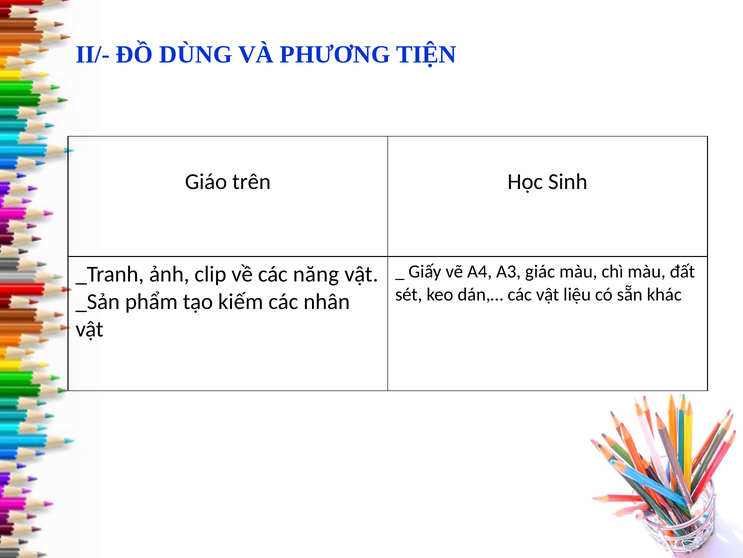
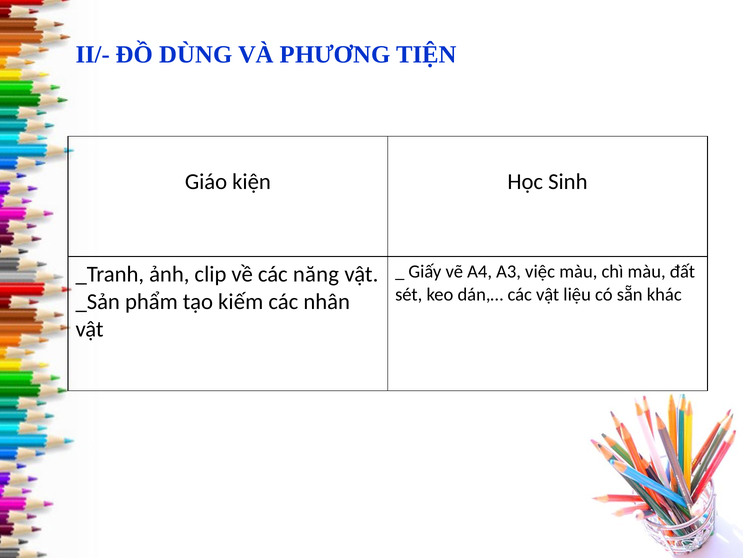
trên: trên -> kiện (252, 181)
giác: giác -> việc (540, 271)
